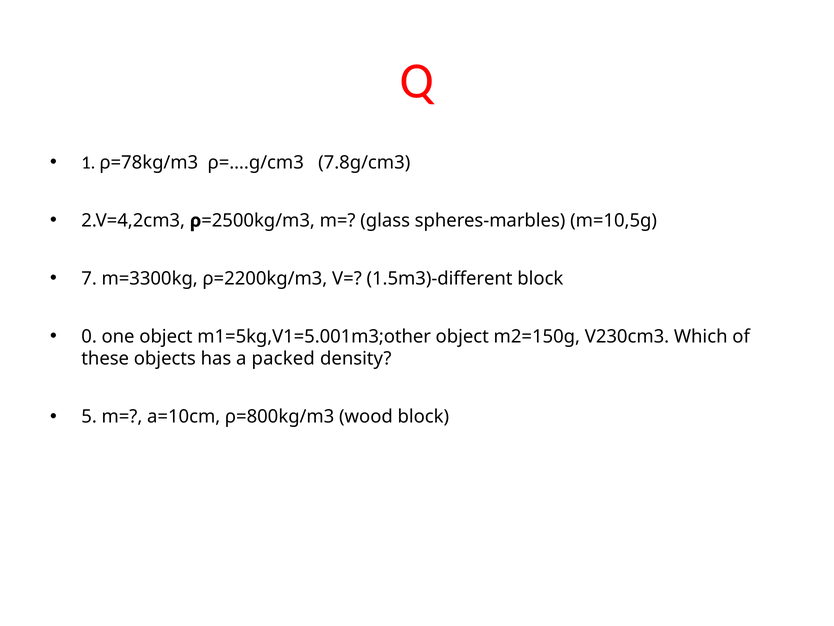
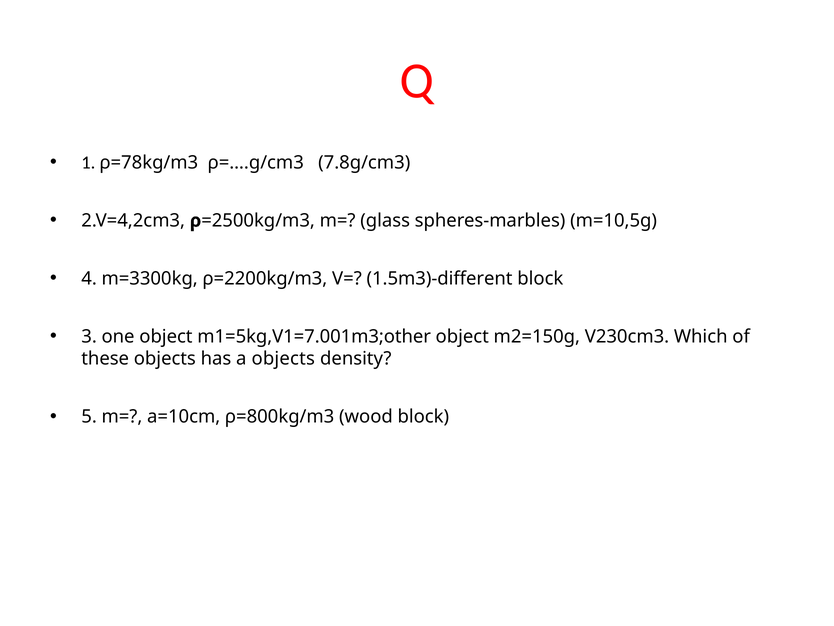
7: 7 -> 4 (89, 278)
0: 0 -> 3 (89, 336)
m1=5kg,V1=5.001m3;other: m1=5kg,V1=5.001m3;other -> m1=5kg,V1=7.001m3;other (314, 336)
a packed: packed -> objects (283, 359)
